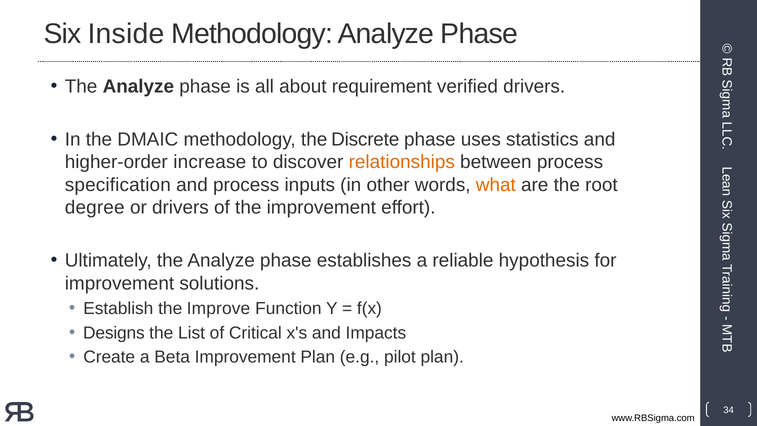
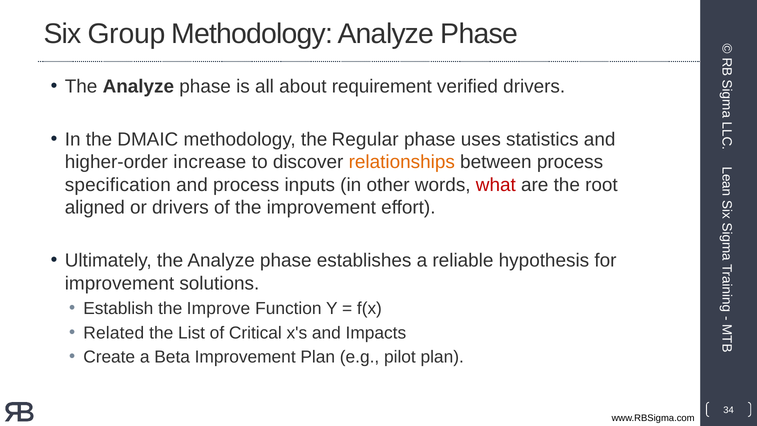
Inside: Inside -> Group (126, 34)
Discrete: Discrete -> Regular (365, 139)
what colour: orange -> red (496, 185)
degree: degree -> aligned (95, 208)
Designs: Designs -> Related (114, 333)
